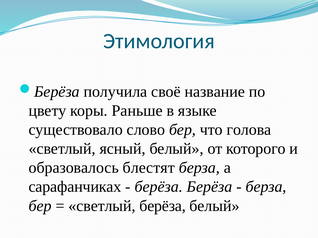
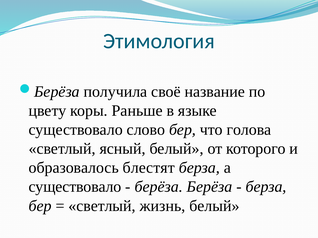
сарафанчиках: сарафанчиках -> существовало (75, 187)
светлый берёза: берёза -> жизнь (162, 206)
